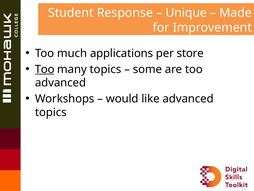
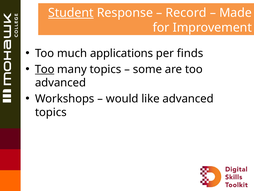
Student underline: none -> present (71, 13)
Unique: Unique -> Record (186, 13)
store: store -> finds (190, 53)
